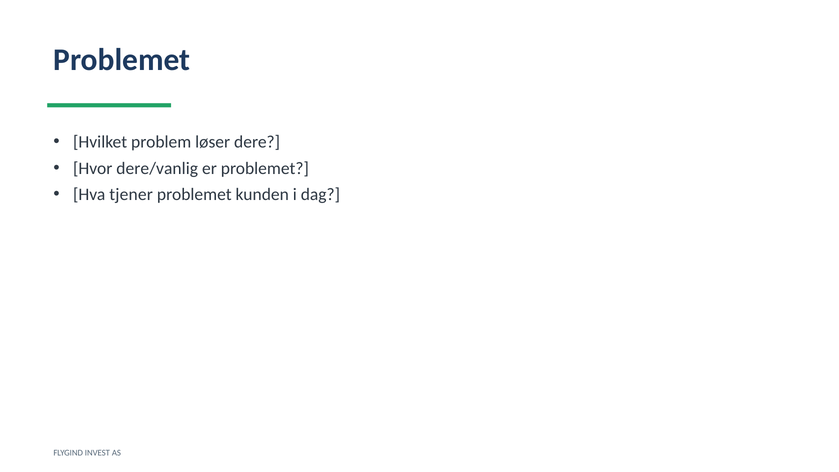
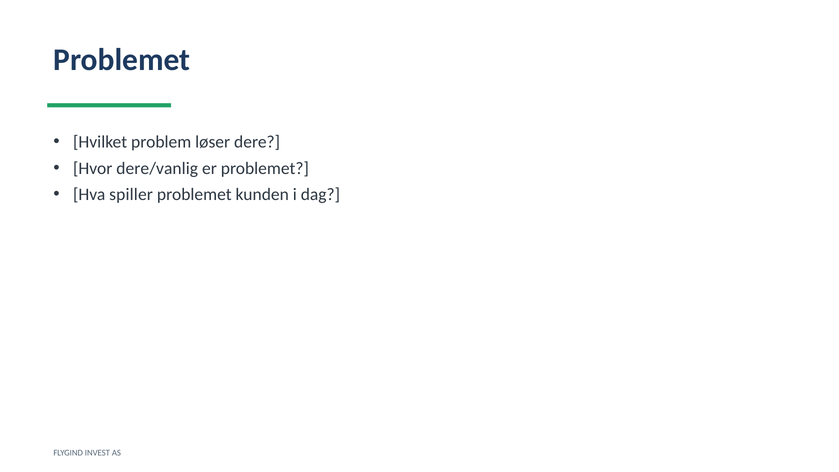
tjener: tjener -> spiller (131, 195)
